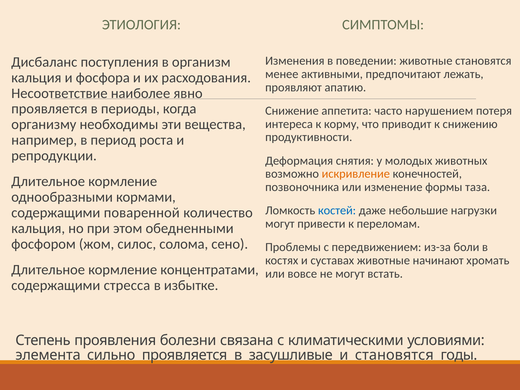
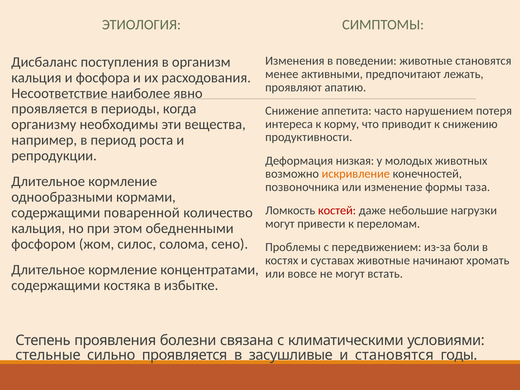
снятия: снятия -> низкая (355, 161)
костей colour: blue -> red (337, 211)
стресса: стресса -> костяка (127, 285)
элемента: элемента -> стельные (48, 355)
